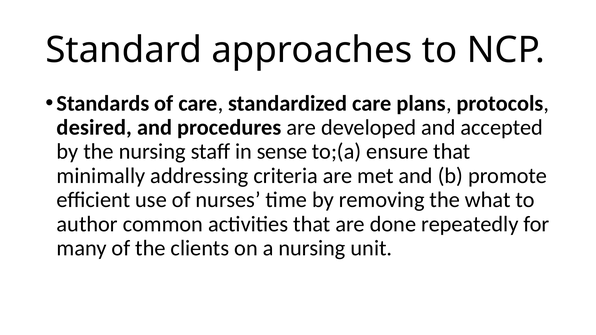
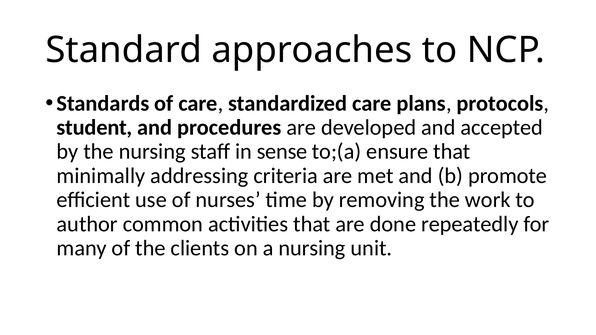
desired: desired -> student (95, 128)
what: what -> work (488, 200)
